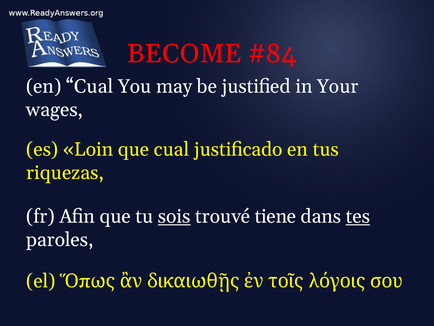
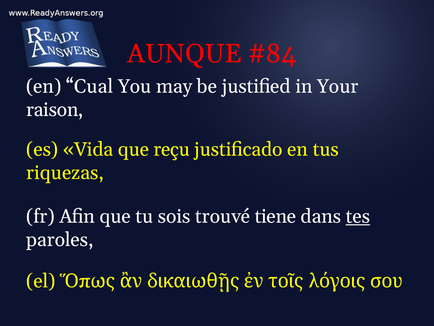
BECOME: BECOME -> AUNQUE (185, 54)
wages: wages -> raison (55, 110)
Loin: Loin -> Vida (88, 149)
que cual: cual -> reçu (172, 149)
sois underline: present -> none (174, 216)
